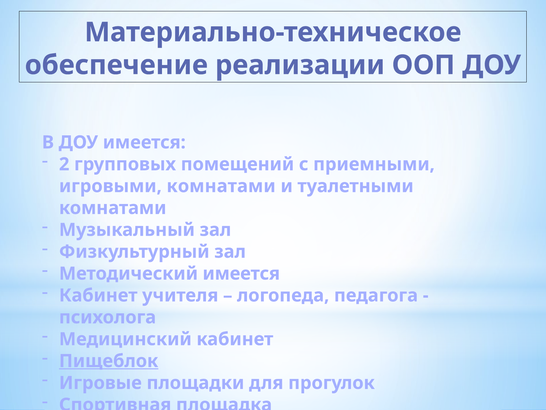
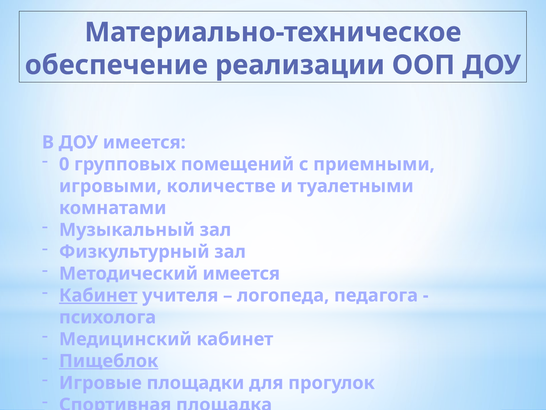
2: 2 -> 0 (64, 164)
игровыми комнатами: комнатами -> количестве (221, 186)
Кабинет underline: none -> present (98, 295)
